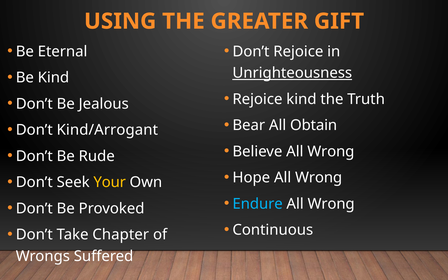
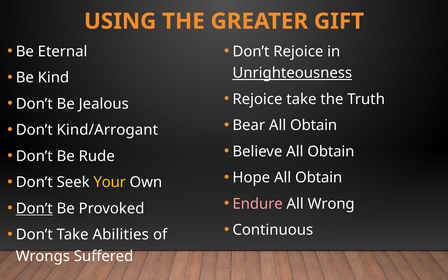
Rejoice kind: kind -> take (301, 99)
Believe All Wrong: Wrong -> Obtain (331, 152)
Hope All Wrong: Wrong -> Obtain (319, 178)
Endure colour: light blue -> pink (258, 204)
Don’t underline: none -> present (34, 209)
Chapter: Chapter -> Abilities (121, 235)
